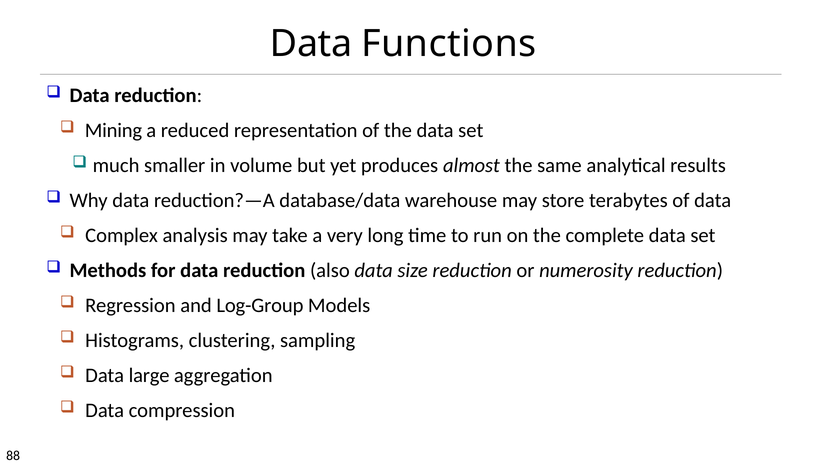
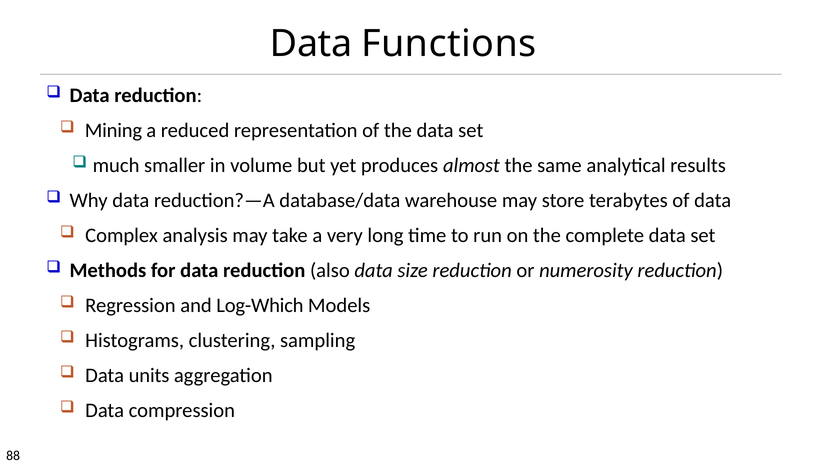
Log-Group: Log-Group -> Log-Which (260, 306)
large: large -> units (149, 376)
